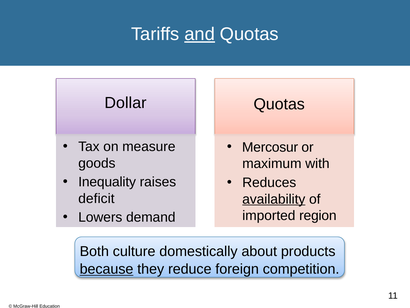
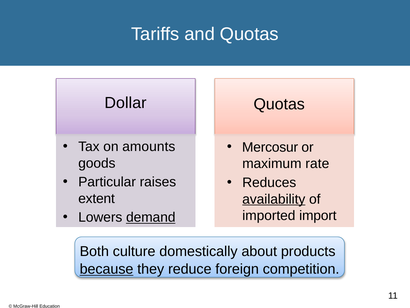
and underline: present -> none (200, 34)
measure: measure -> amounts (149, 147)
with: with -> rate (317, 163)
Inequality: Inequality -> Particular (107, 182)
deficit: deficit -> extent (97, 198)
region: region -> import (318, 215)
demand underline: none -> present (151, 217)
